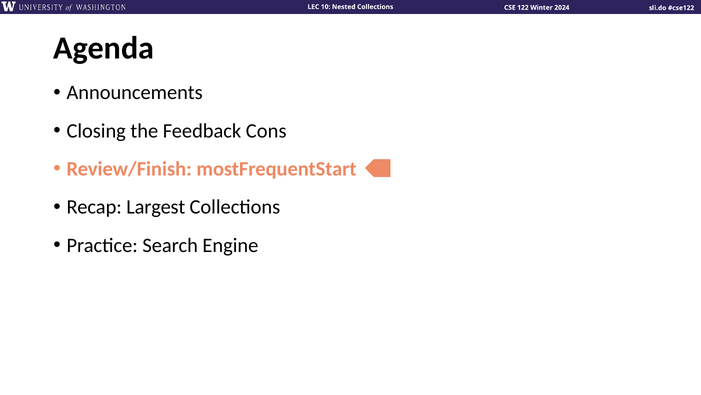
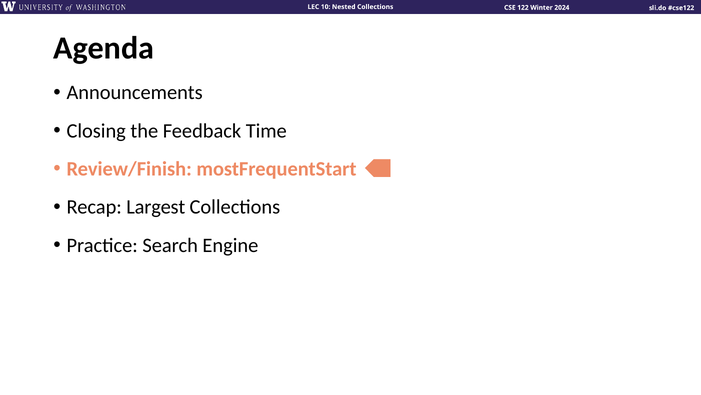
Cons: Cons -> Time (266, 131)
